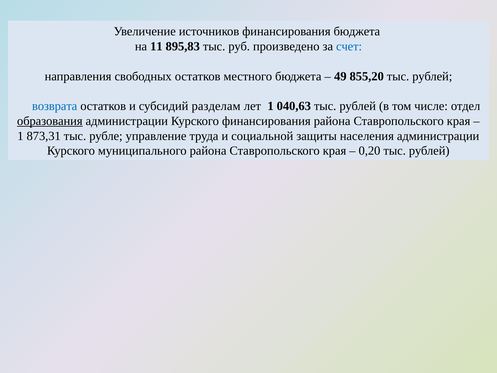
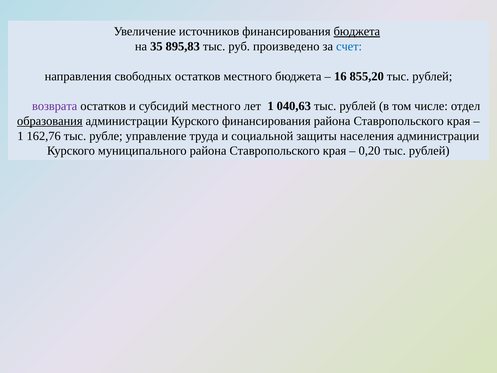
бюджета underline: none -> present (357, 31)
11: 11 -> 35 (156, 46)
49: 49 -> 16 (340, 76)
возврата colour: blue -> purple (55, 106)
субсидий разделам: разделам -> местного (216, 106)
873,31: 873,31 -> 162,76 (44, 136)
